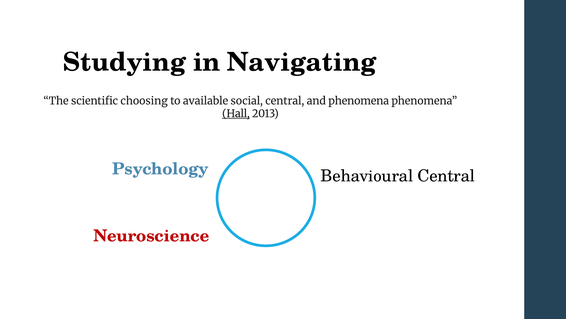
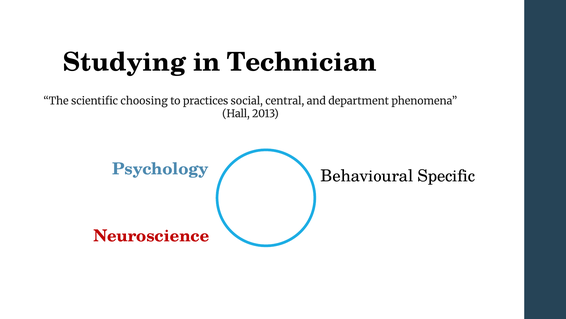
Navigating: Navigating -> Technician (302, 62)
available: available -> practices (206, 101)
and phenomena: phenomena -> department (359, 101)
Hall underline: present -> none (236, 113)
Behavioural Central: Central -> Specific (446, 176)
